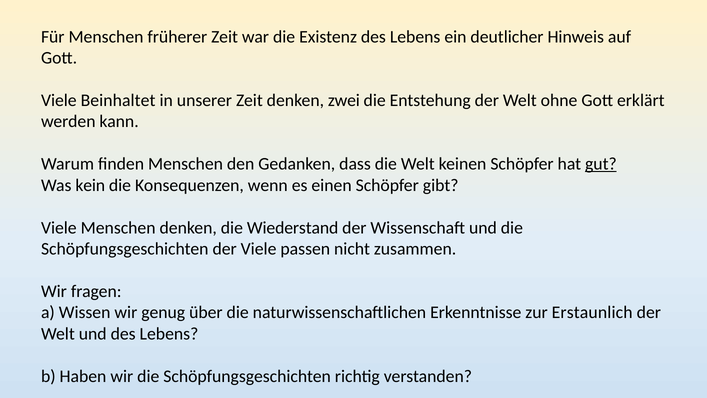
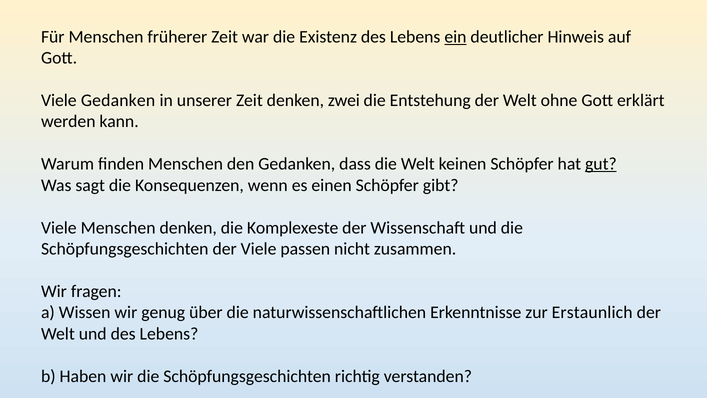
ein underline: none -> present (455, 37)
Viele Beinhaltet: Beinhaltet -> Gedanken (118, 100)
kein: kein -> sagt (90, 185)
Wiederstand: Wiederstand -> Komplexeste (293, 228)
